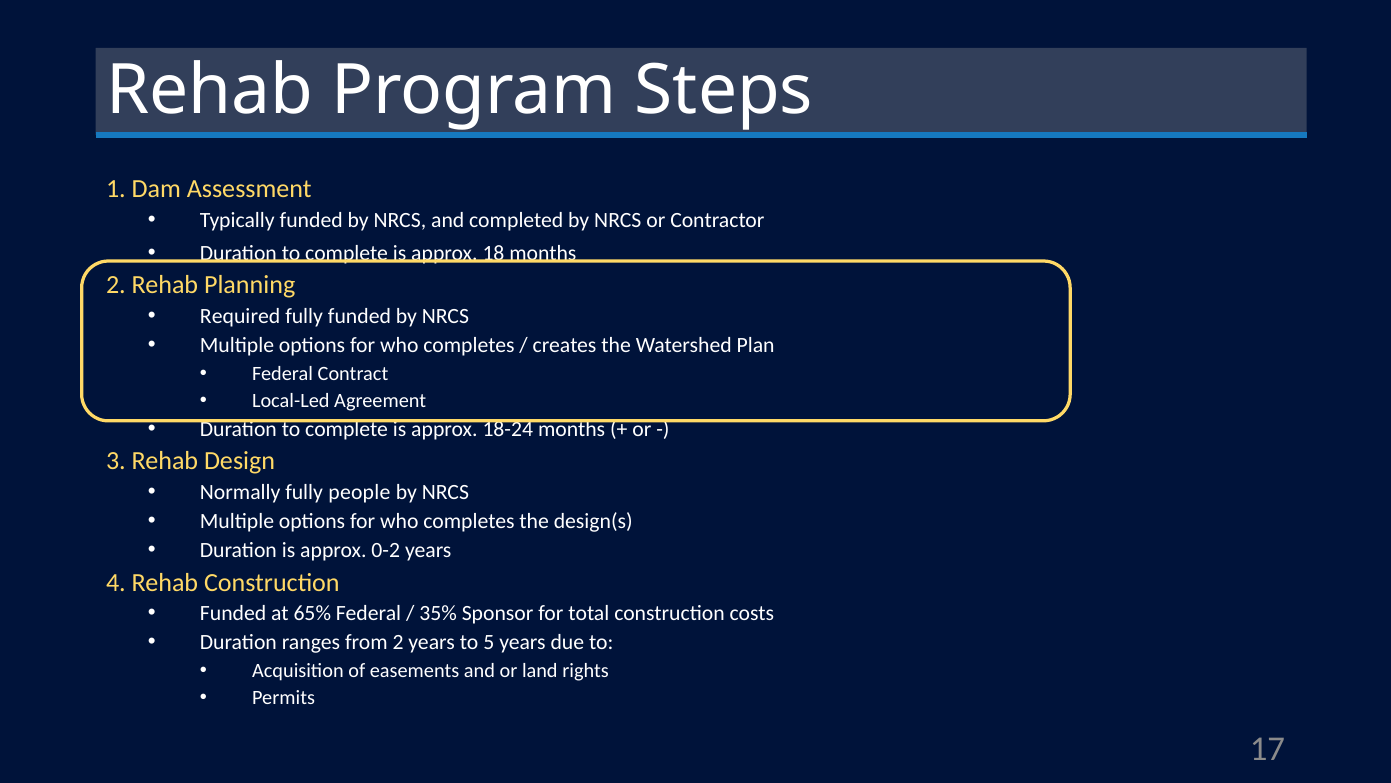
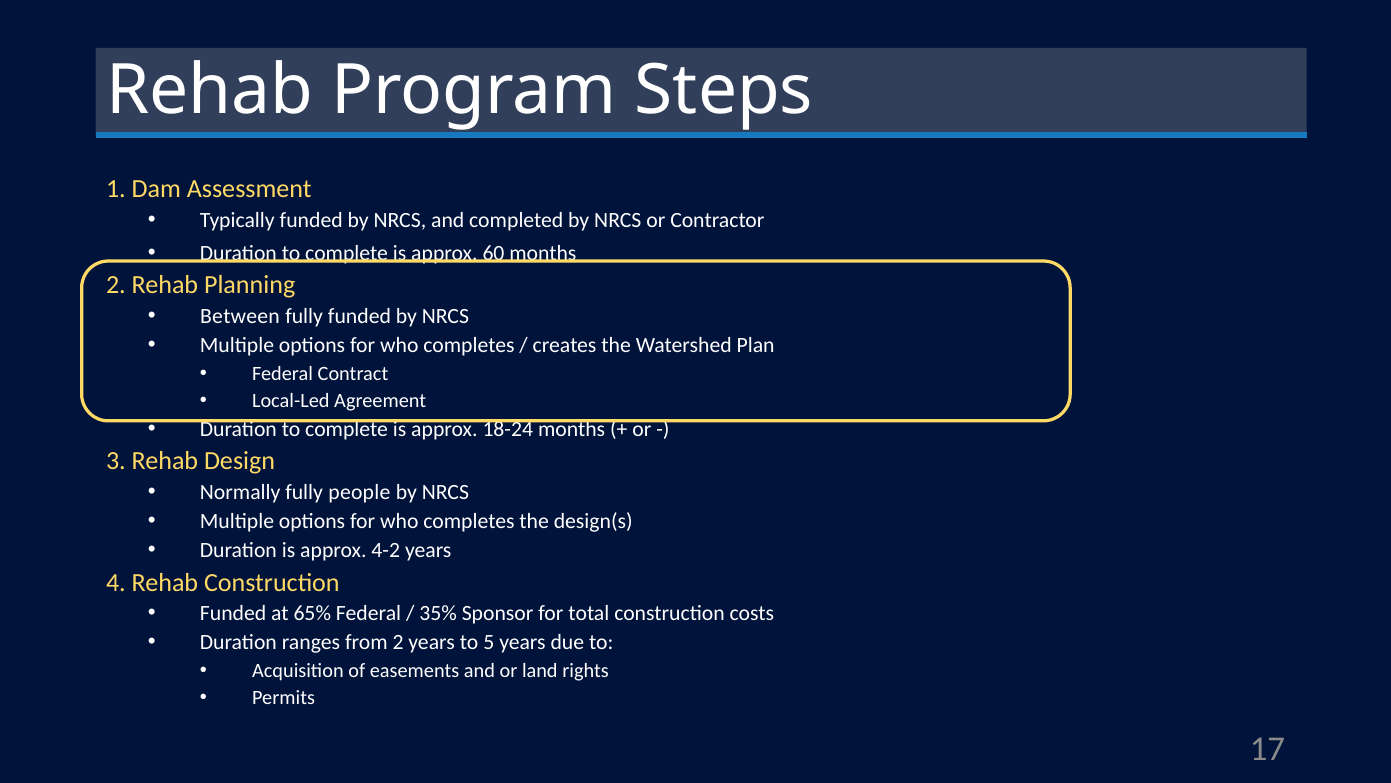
18: 18 -> 60 (493, 253)
Required: Required -> Between (240, 316)
0-2: 0-2 -> 4-2 (386, 550)
